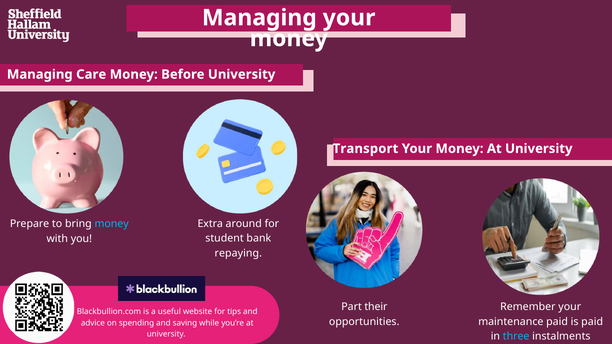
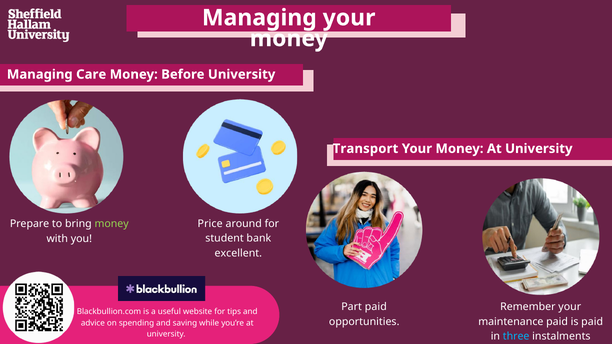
Extra: Extra -> Price (210, 224)
money colour: light blue -> light green (112, 224)
repaying: repaying -> excellent (238, 254)
Part their: their -> paid (376, 307)
